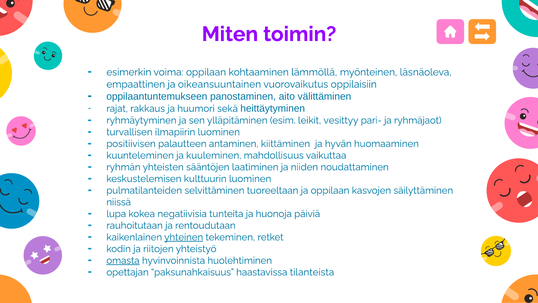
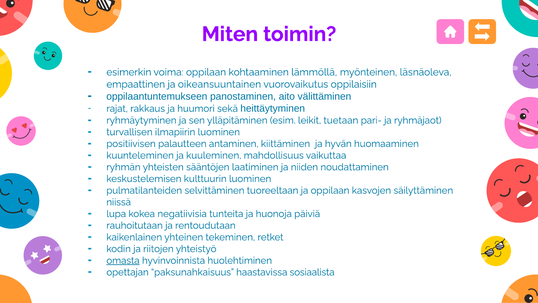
vesittyy: vesittyy -> tuetaan (341, 120)
yhteinen underline: present -> none (184, 237)
tilanteista: tilanteista -> sosiaalista (312, 272)
